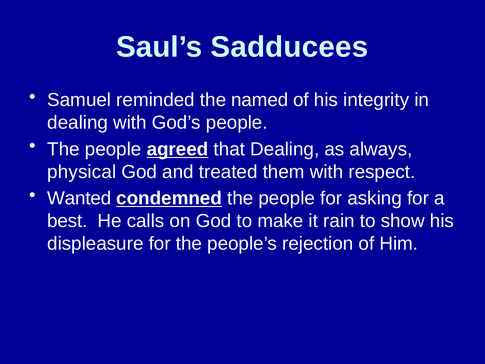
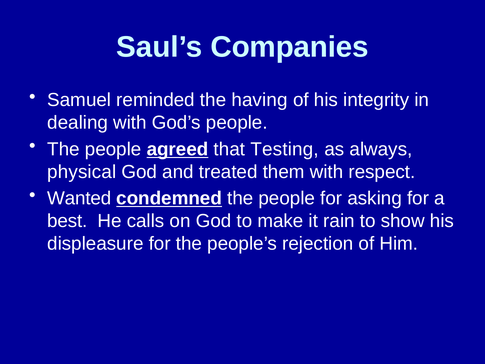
Sadducees: Sadducees -> Companies (290, 47)
named: named -> having (260, 100)
that Dealing: Dealing -> Testing (285, 149)
